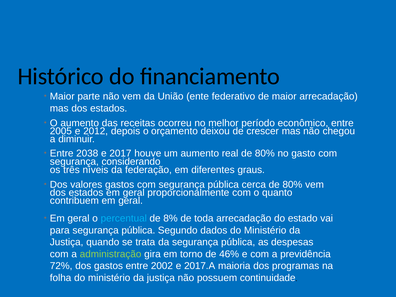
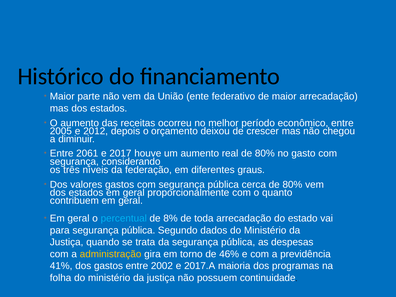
2038: 2038 -> 2061 (87, 153)
administração colour: light green -> yellow (111, 254)
72%: 72% -> 41% (61, 266)
